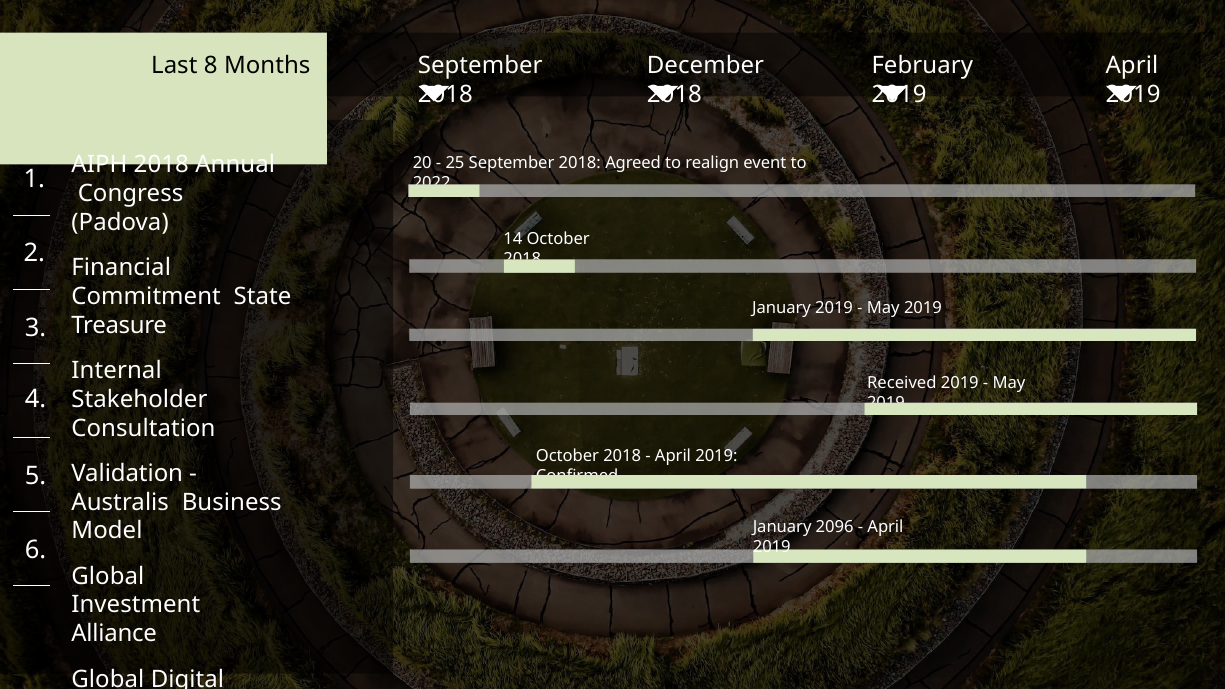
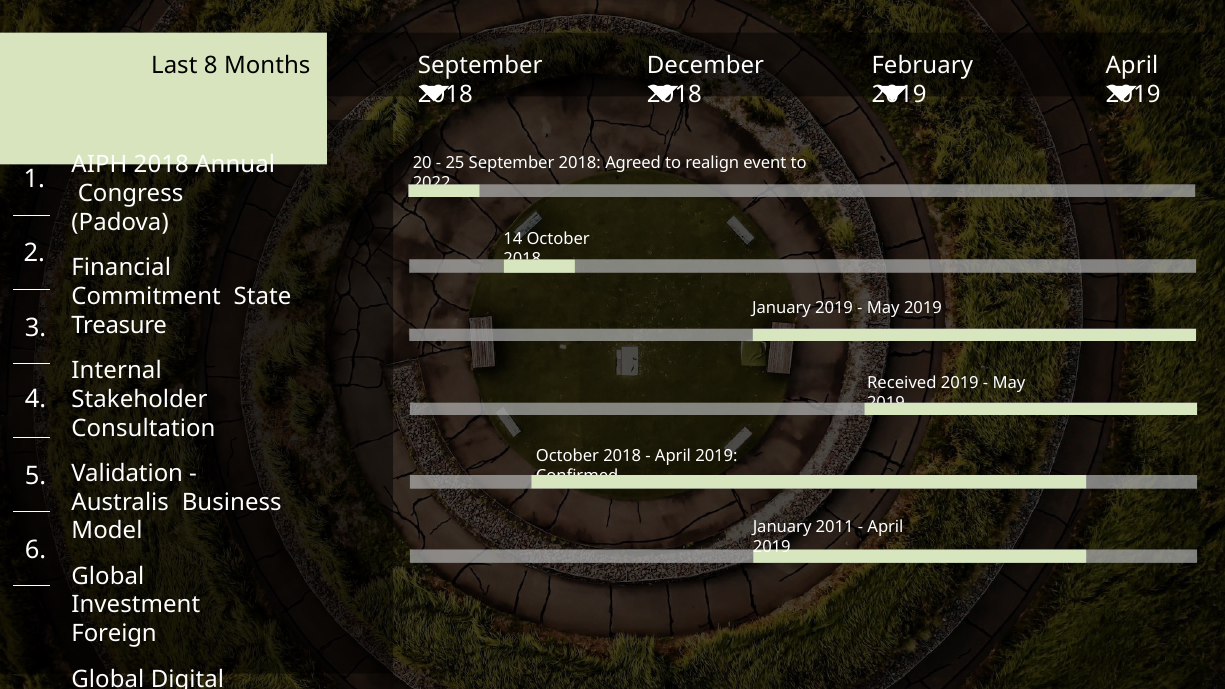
2096: 2096 -> 2011 (835, 527)
Alliance: Alliance -> Foreign (114, 634)
